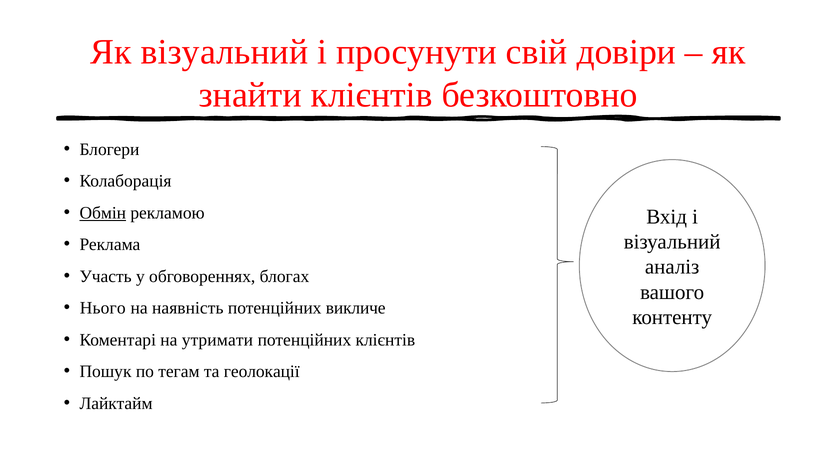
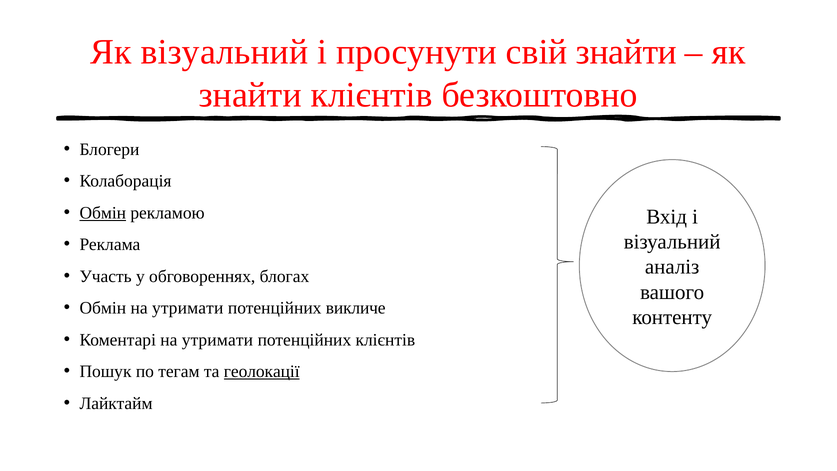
свій довіри: довіри -> знайти (626, 52)
Нього: Нього -> Обмін (103, 308)
наявність: наявність -> утримати (188, 308)
геолокації underline: none -> present (262, 371)
